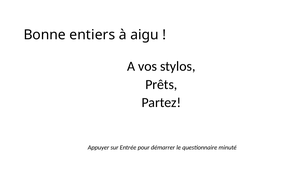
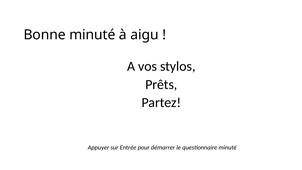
Bonne entiers: entiers -> minuté (92, 35)
